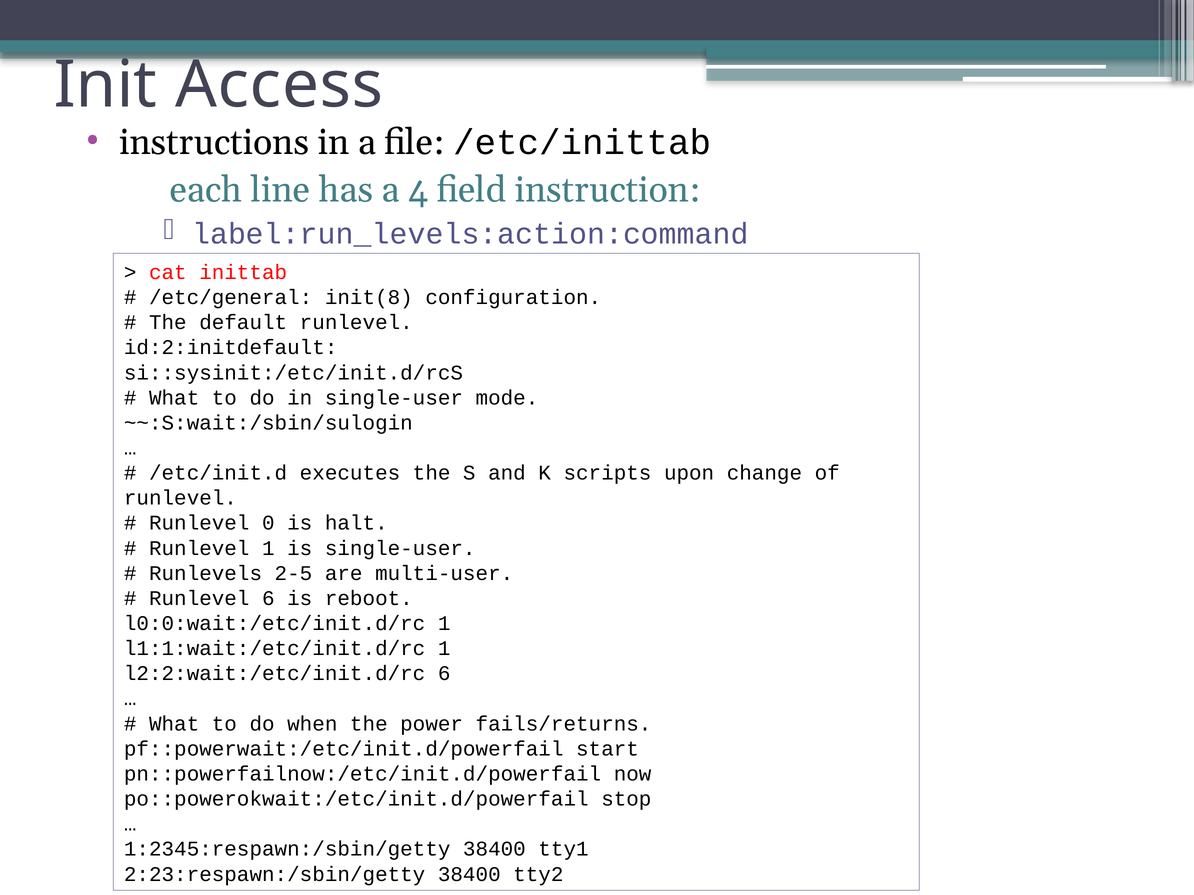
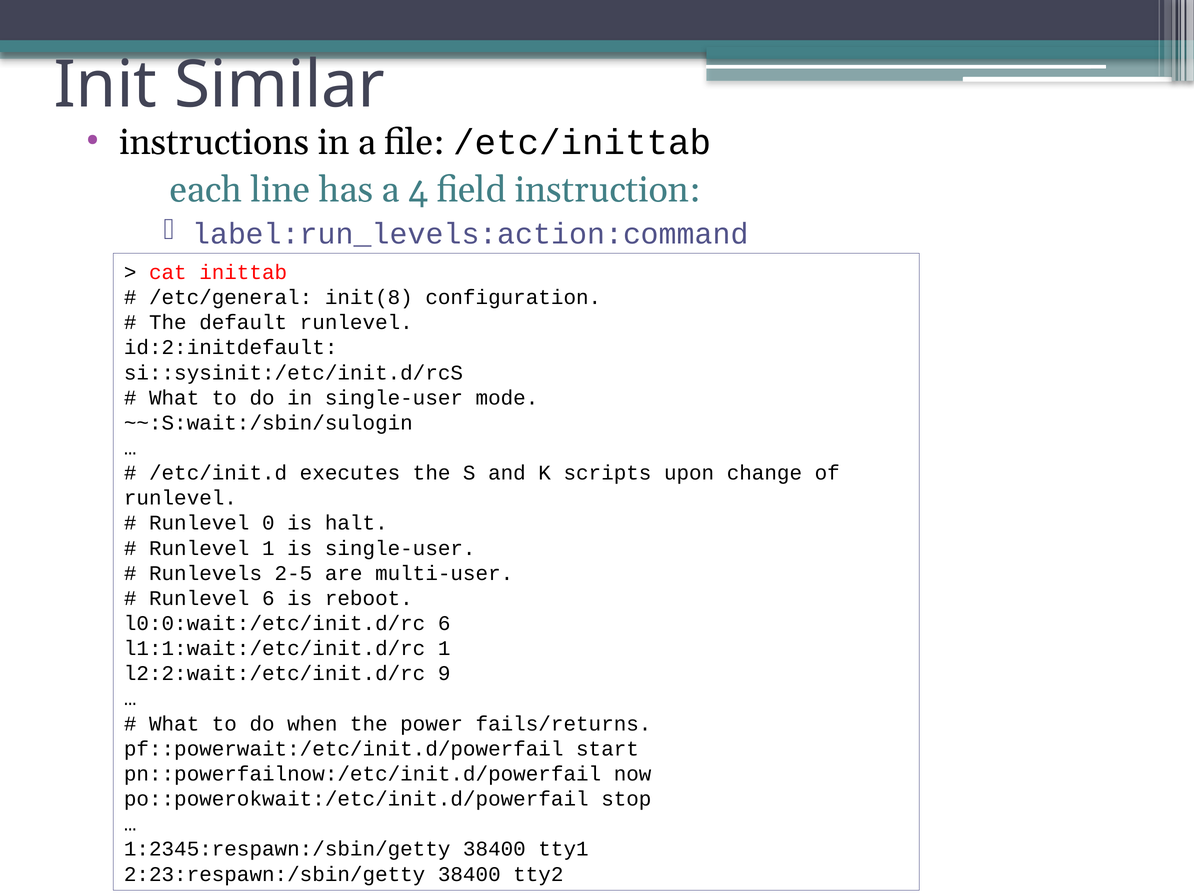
Access: Access -> Similar (280, 85)
l0:0:wait:/etc/init.d/rc 1: 1 -> 6 (444, 624)
l2:2:wait:/etc/init.d/rc 6: 6 -> 9 (444, 674)
